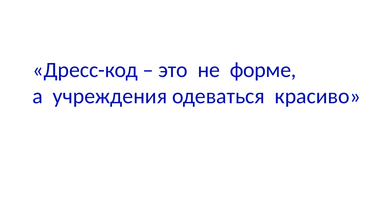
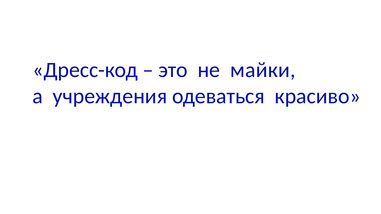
форме: форме -> майки (263, 70)
